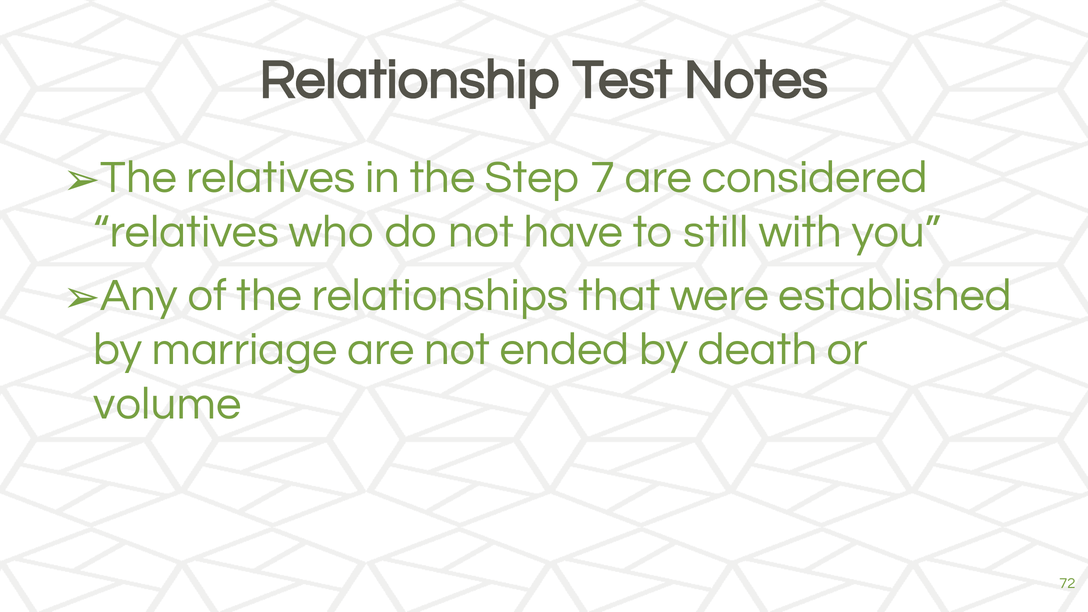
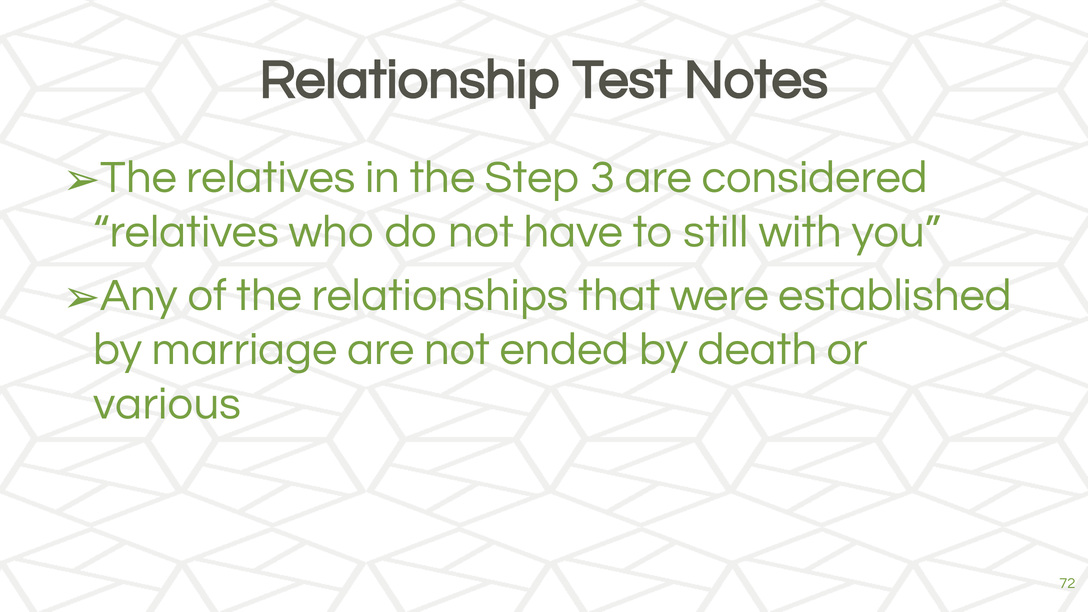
7: 7 -> 3 (603, 177)
volume: volume -> various (167, 404)
